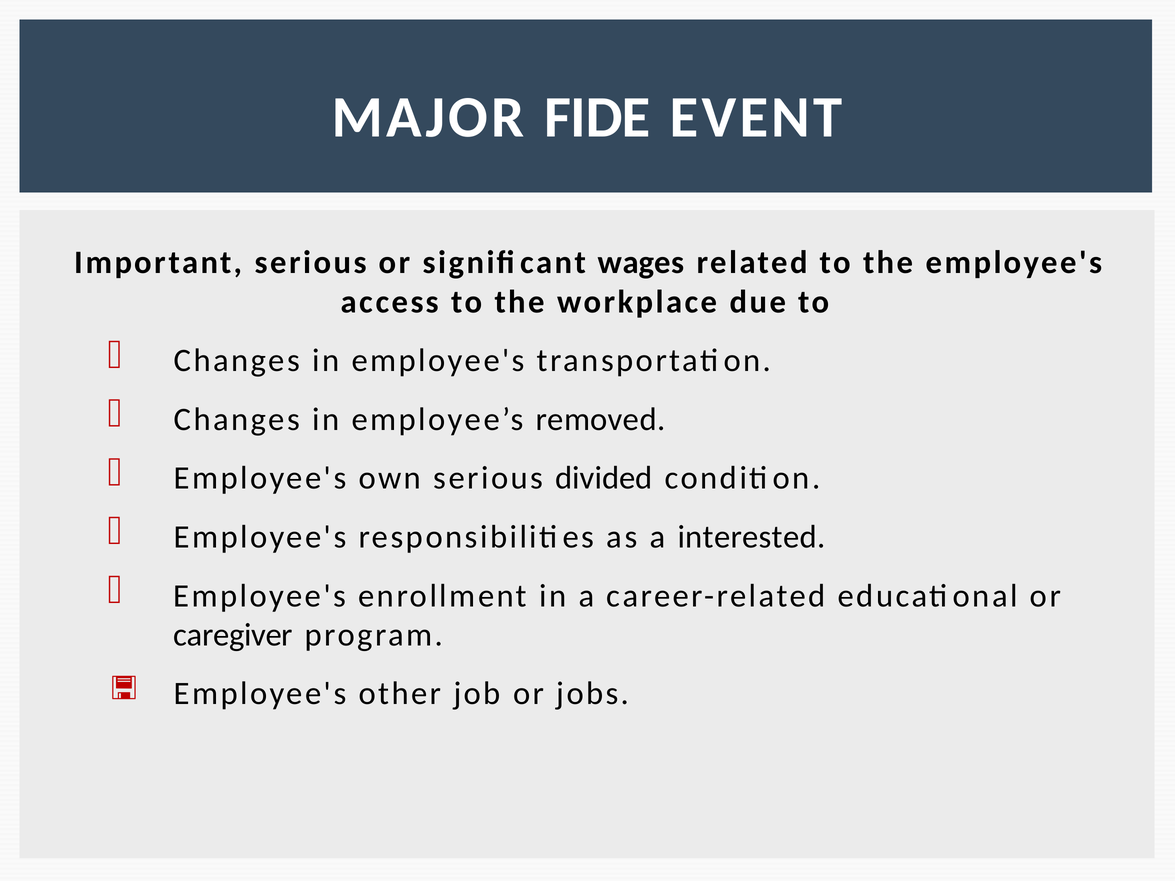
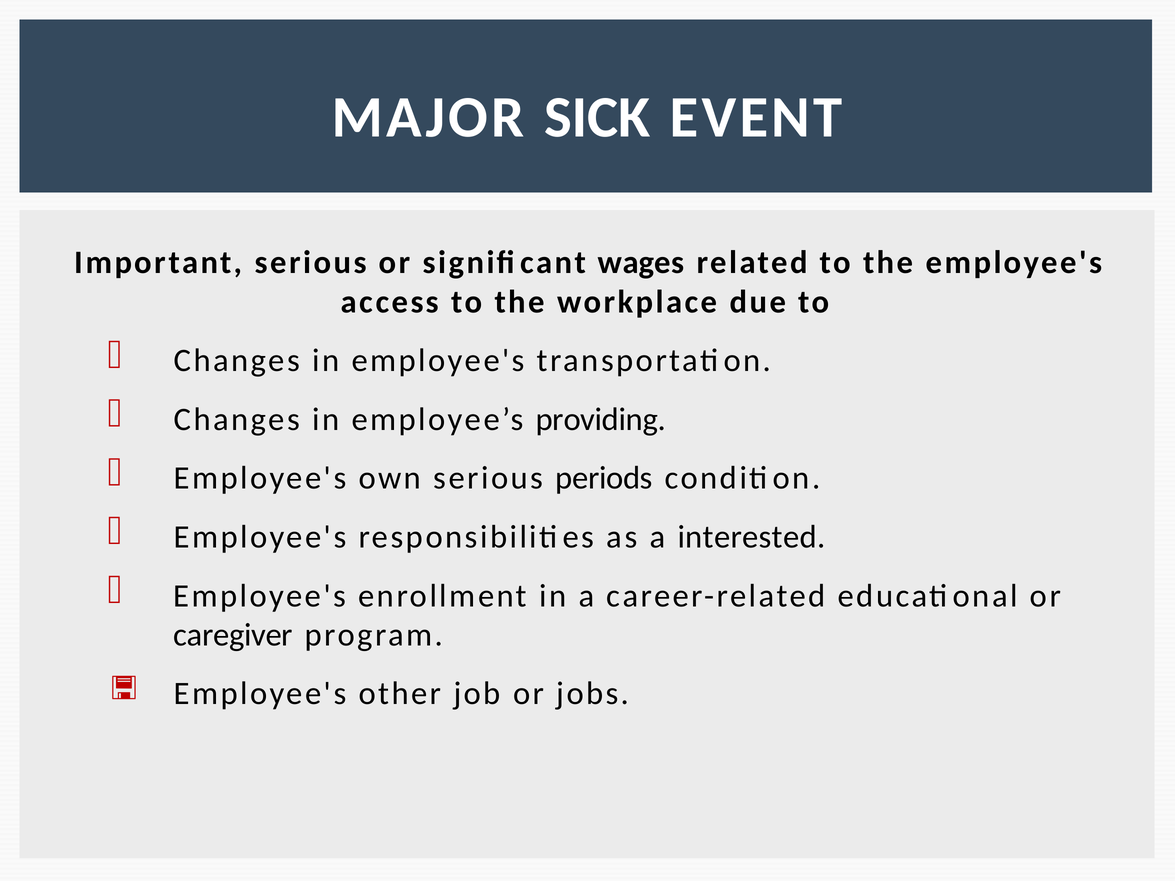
FIDE: FIDE -> SICK (597, 118)
removed: removed -> providing (601, 420)
divided: divided -> periods (604, 478)
